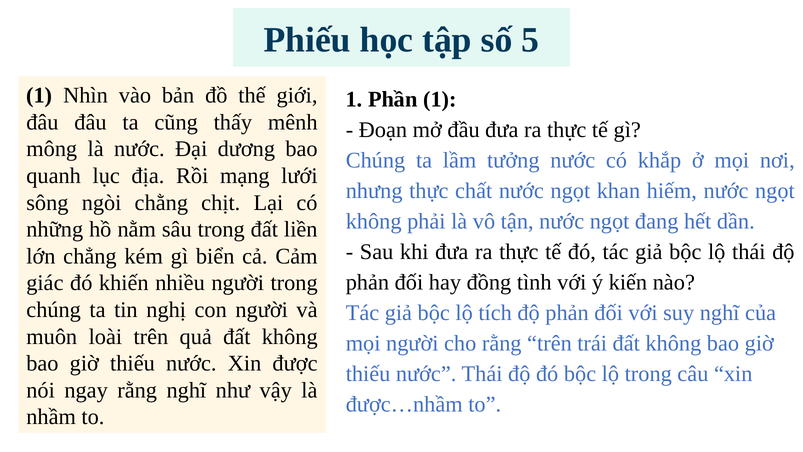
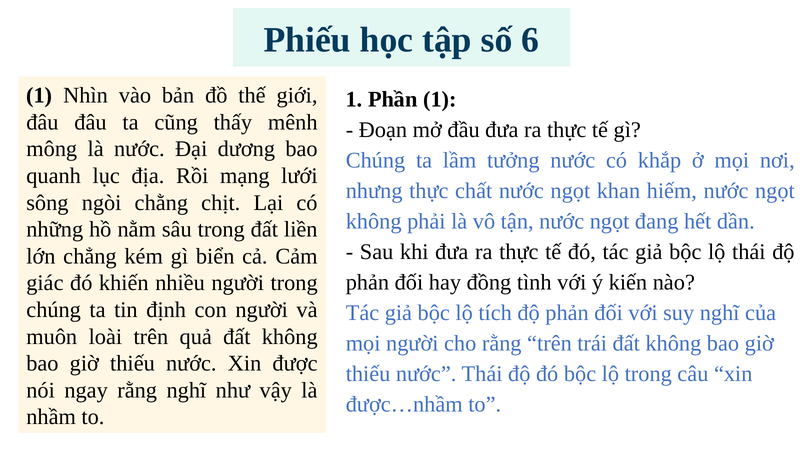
5: 5 -> 6 (530, 40)
nghị: nghị -> định (166, 310)
